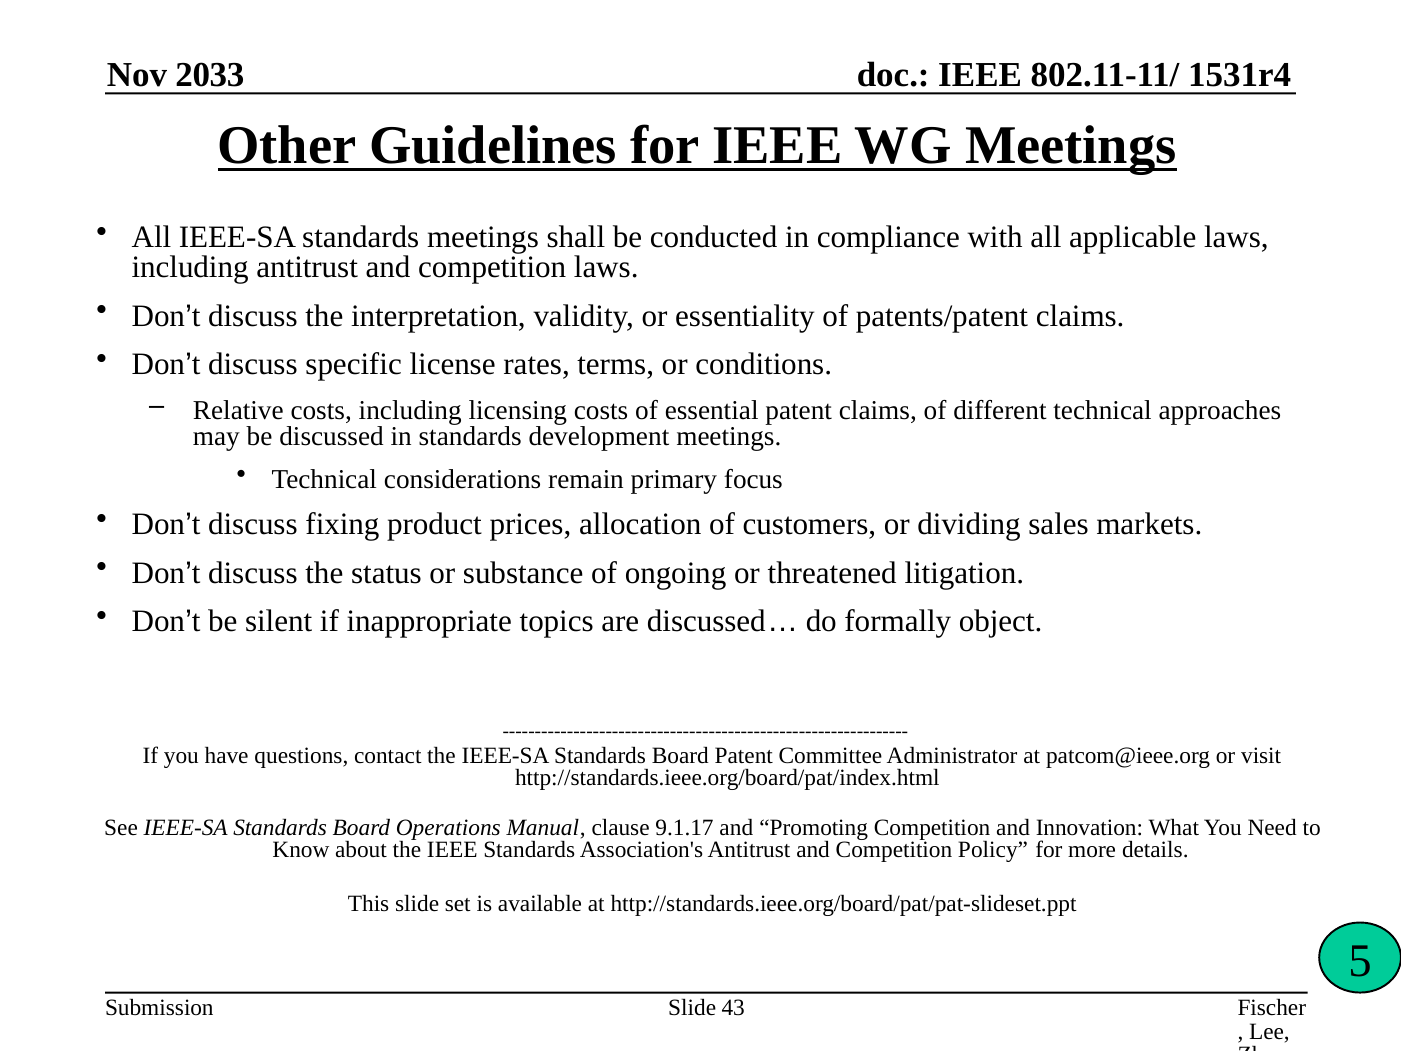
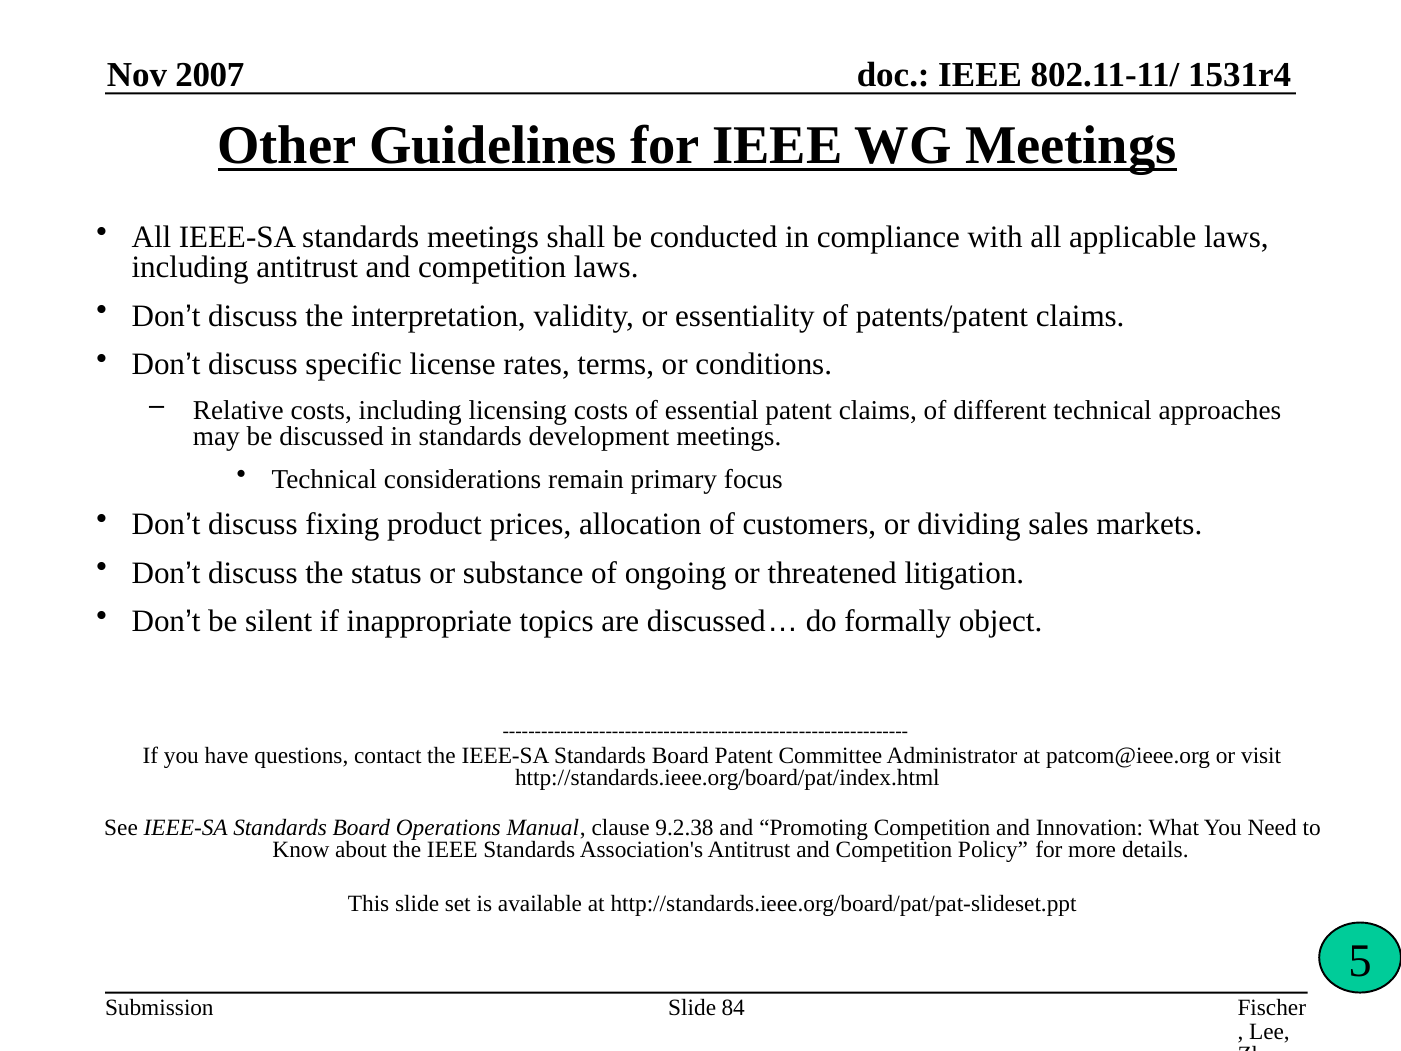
2033: 2033 -> 2007 (210, 75)
9.1.17: 9.1.17 -> 9.2.38 (685, 827)
43: 43 -> 84 (733, 1008)
